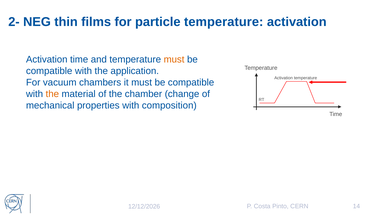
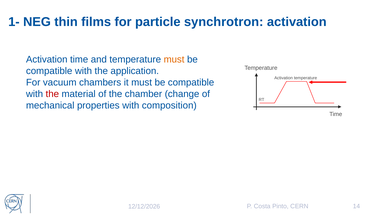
2-: 2- -> 1- (14, 22)
particle temperature: temperature -> synchrotron (224, 22)
the colour: orange -> red (52, 94)
